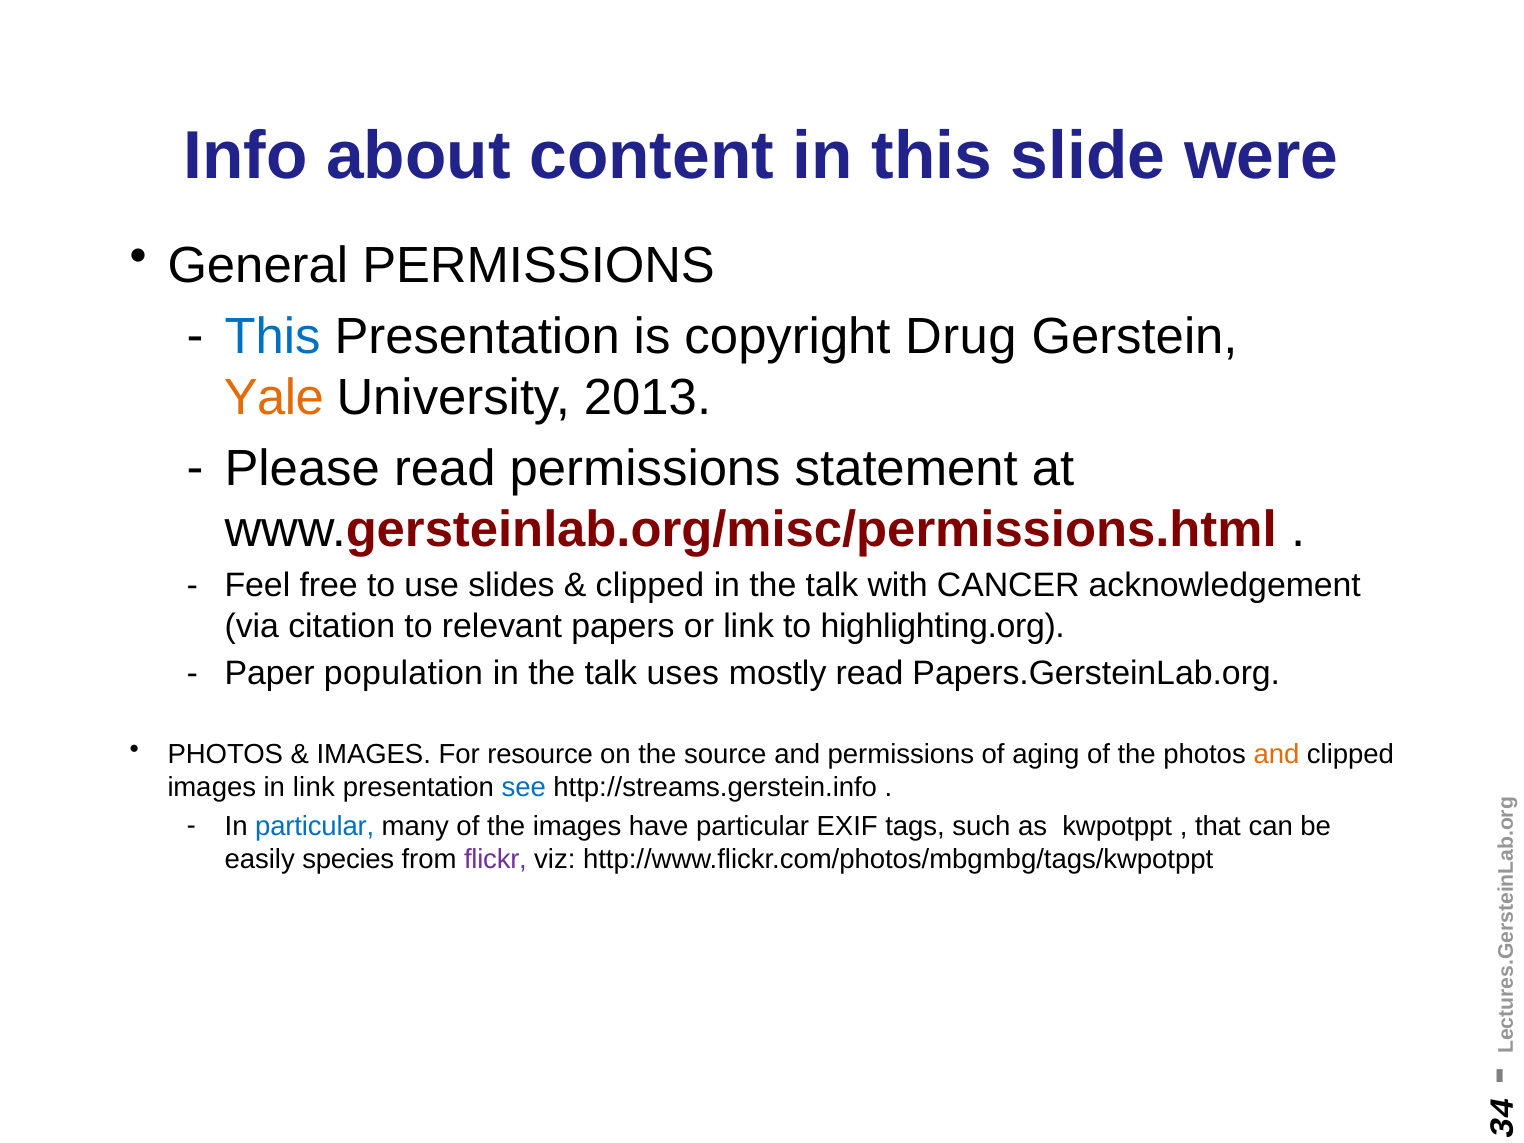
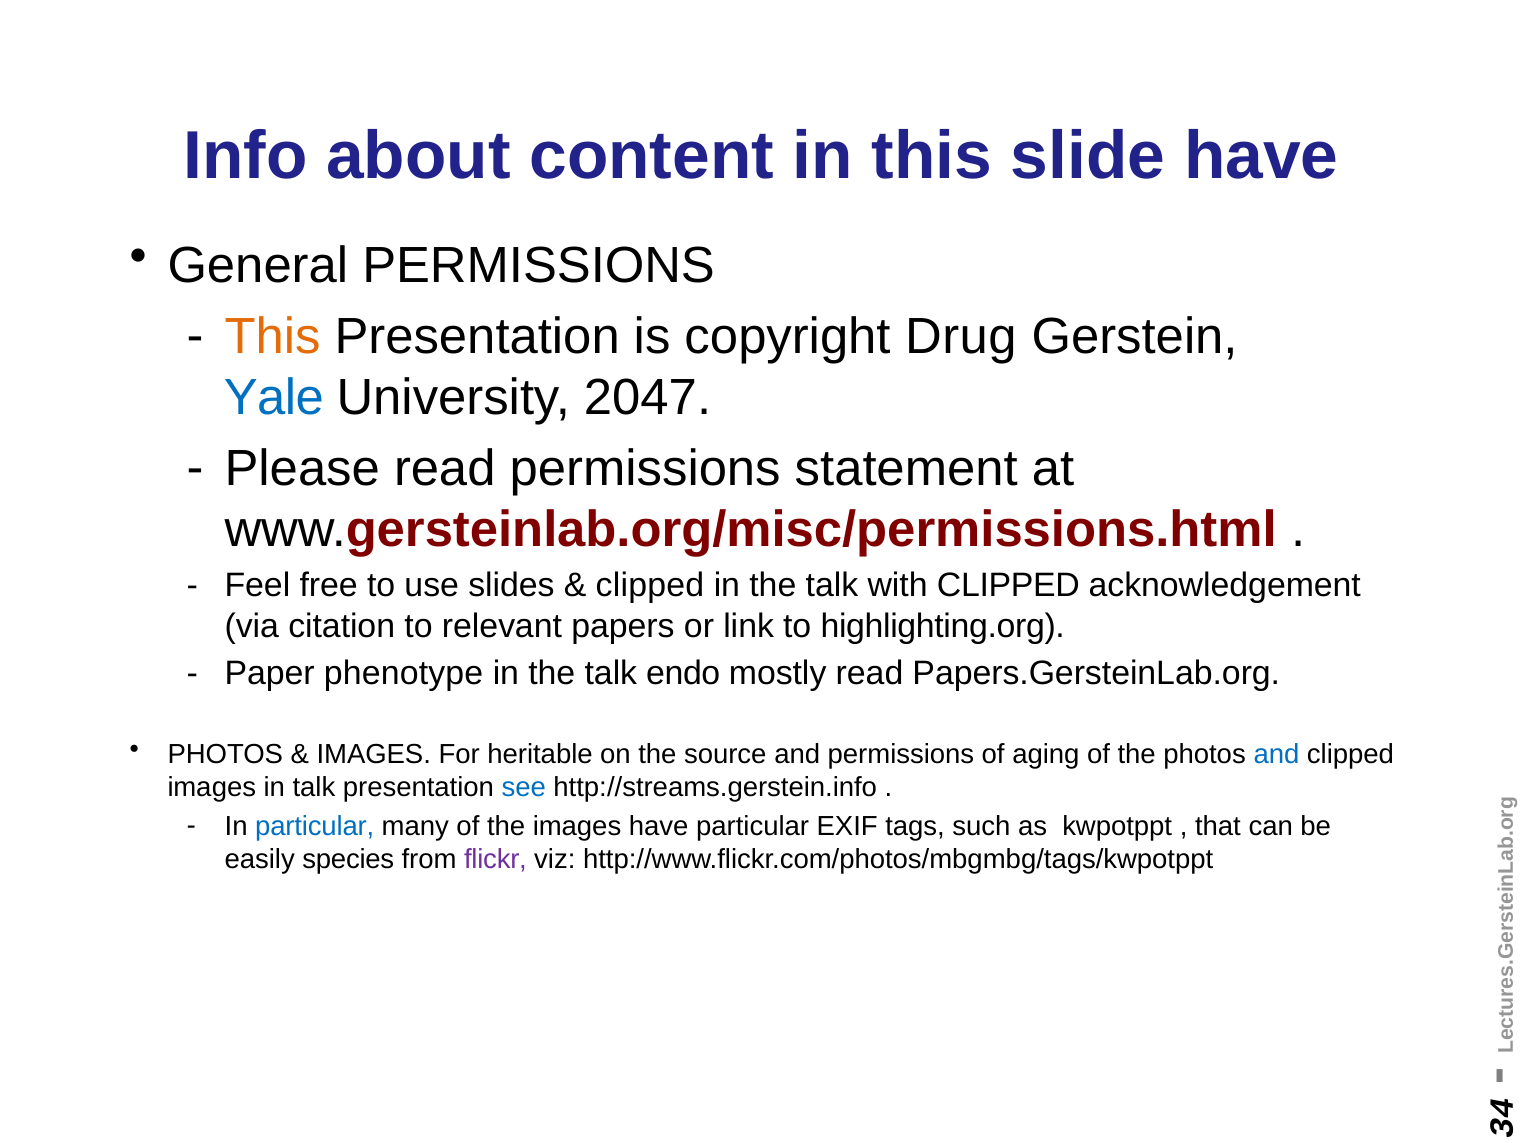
slide were: were -> have (1261, 156)
This colour: blue -> orange (273, 336)
Yale colour: orange -> blue (274, 397)
2013: 2013 -> 2047 (648, 397)
with CANCER: CANCER -> CLIPPED (1008, 586)
population: population -> phenotype (404, 674)
uses: uses -> endo (683, 674)
resource: resource -> heritable (540, 754)
and colour: orange -> blue (1276, 754)
in link: link -> talk (314, 787)
